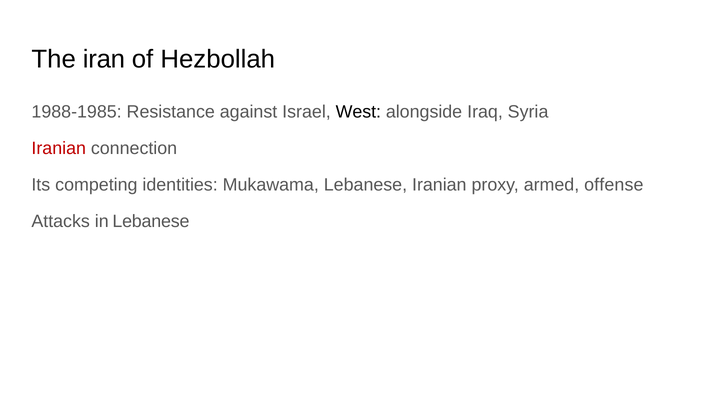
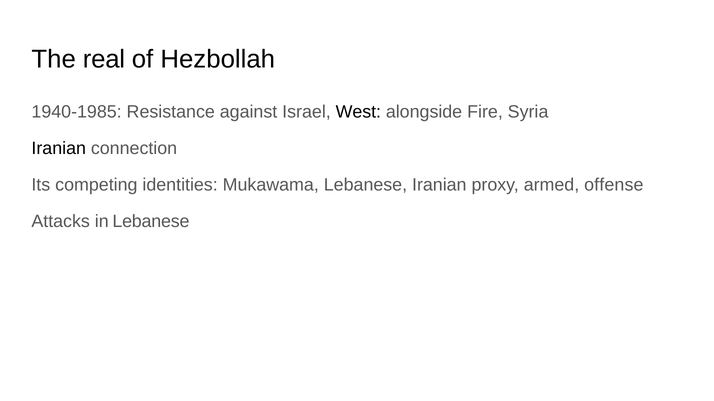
iran: iran -> real (104, 59)
1988-1985: 1988-1985 -> 1940-1985 (77, 112)
Iraq: Iraq -> Fire (485, 112)
Iranian colour: red -> black (59, 149)
